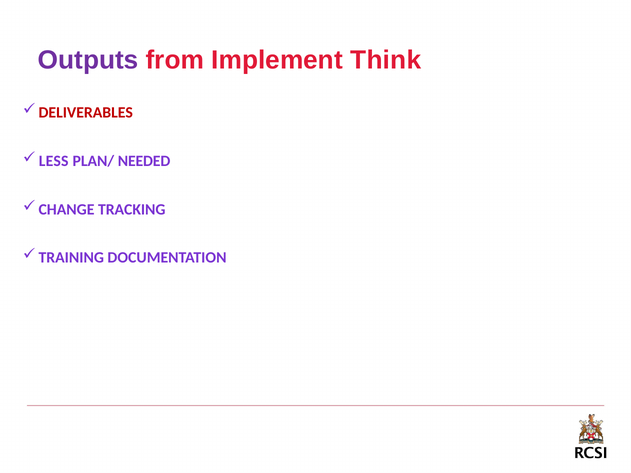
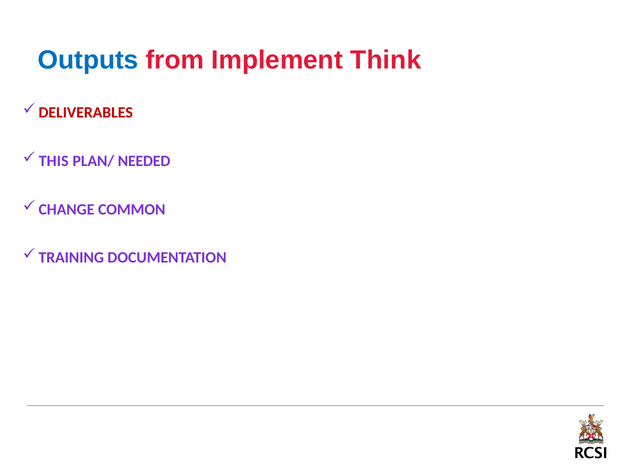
Outputs colour: purple -> blue (88, 60)
LESS: LESS -> THIS (54, 161)
TRACKING: TRACKING -> COMMON (132, 210)
